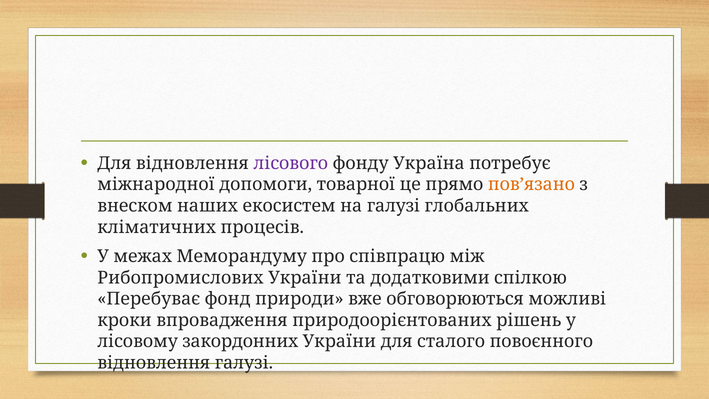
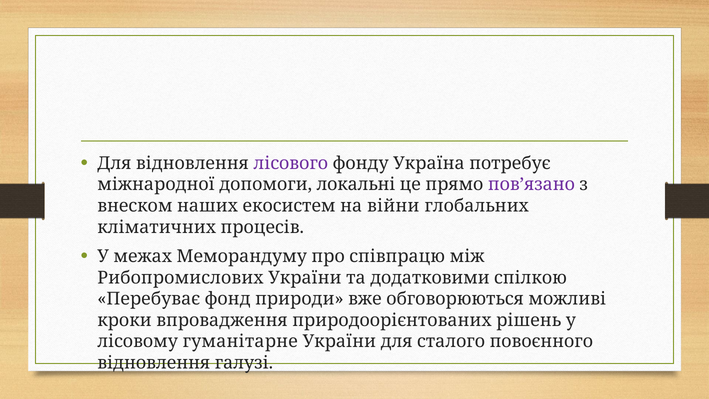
товарної: товарної -> локальні (356, 185)
пов’язано colour: orange -> purple (531, 185)
на галузі: галузі -> війни (393, 206)
закордонних: закордонних -> гуманітарне (240, 341)
